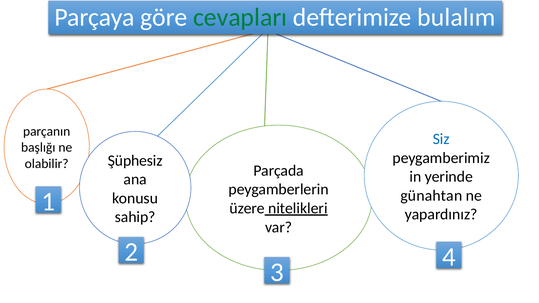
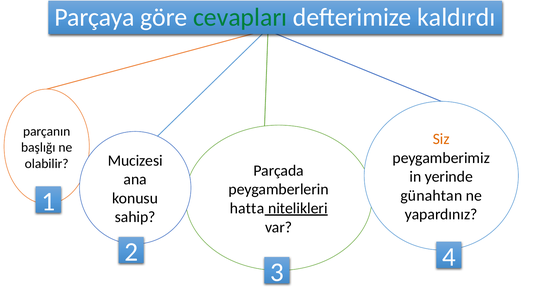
bulalım: bulalım -> kaldırdı (456, 17)
Siz colour: blue -> orange (441, 139)
Şüphesiz: Şüphesiz -> Mucizesi (135, 161)
üzere: üzere -> hatta (247, 208)
